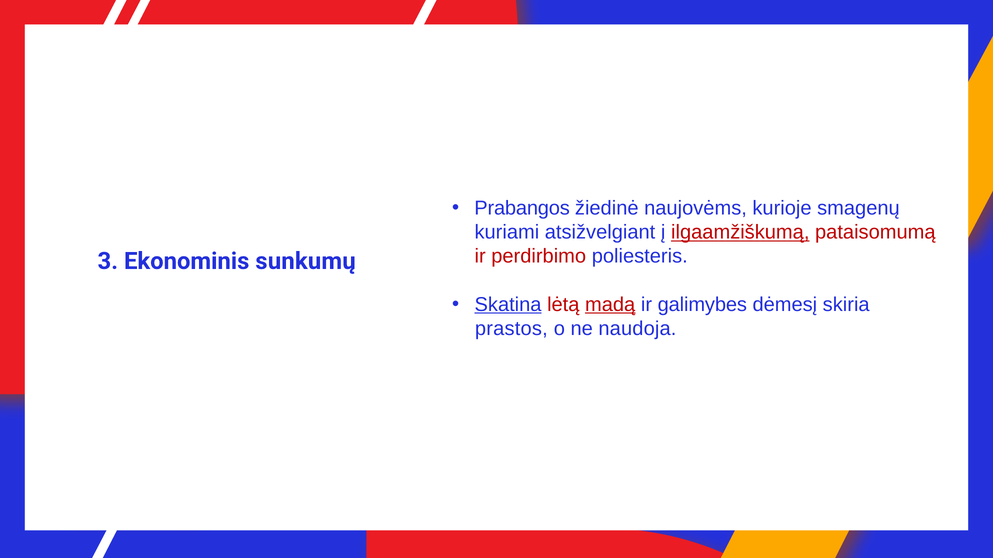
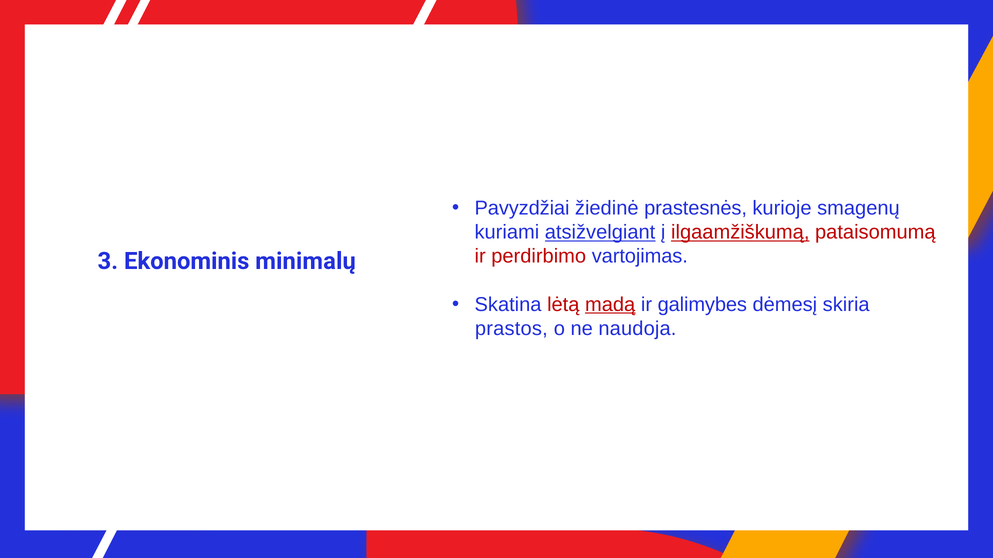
Prabangos: Prabangos -> Pavyzdžiai (522, 208)
naujovėms: naujovėms -> prastesnės (696, 208)
atsižvelgiant underline: none -> present (600, 232)
poliesteris: poliesteris -> vartojimas (640, 257)
sunkumų: sunkumų -> minimalų (306, 261)
Skatina underline: present -> none (508, 305)
